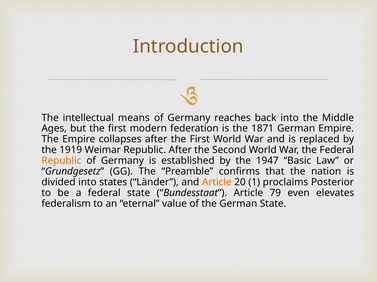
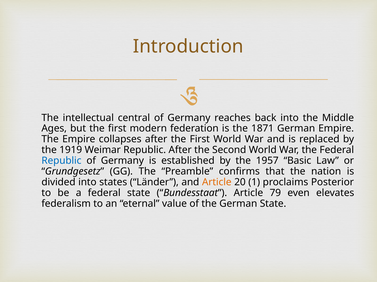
means: means -> central (134, 118)
Republic colour: orange -> blue (61, 161)
1947: 1947 -> 1957 (267, 161)
